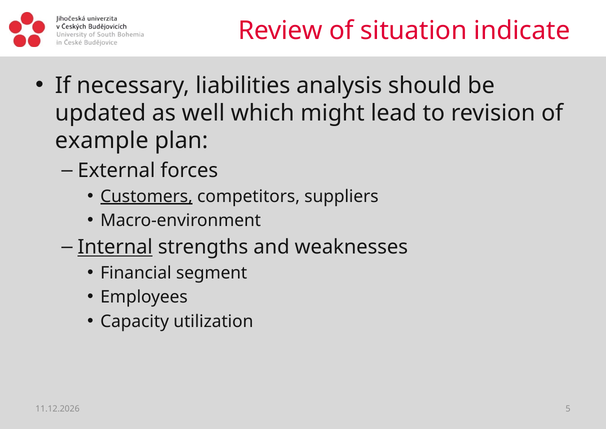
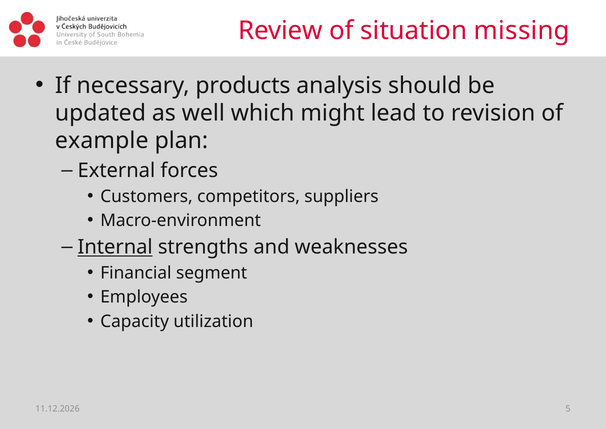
indicate: indicate -> missing (522, 31)
liabilities: liabilities -> products (243, 85)
Customers underline: present -> none (146, 196)
